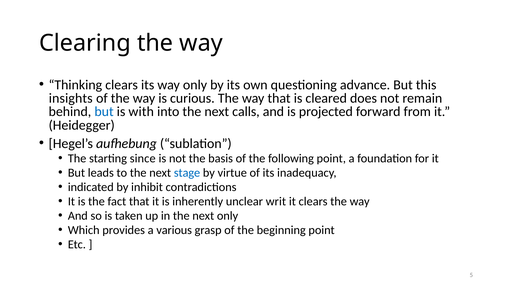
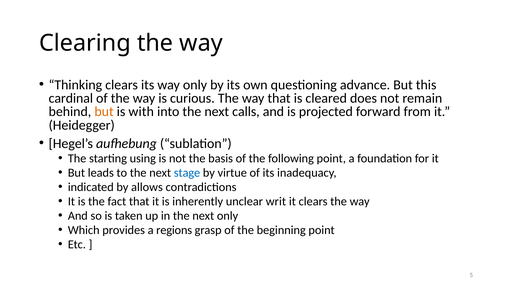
insights: insights -> cardinal (71, 98)
but colour: blue -> orange (104, 112)
since: since -> using (143, 159)
inhibit: inhibit -> allows (147, 187)
various: various -> regions (174, 230)
